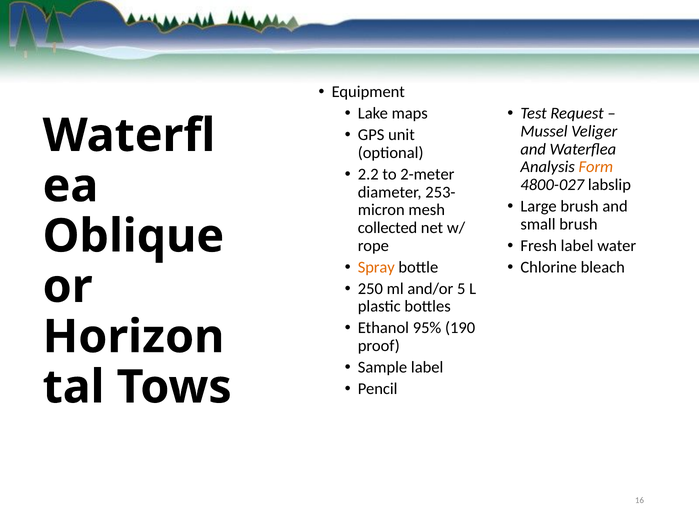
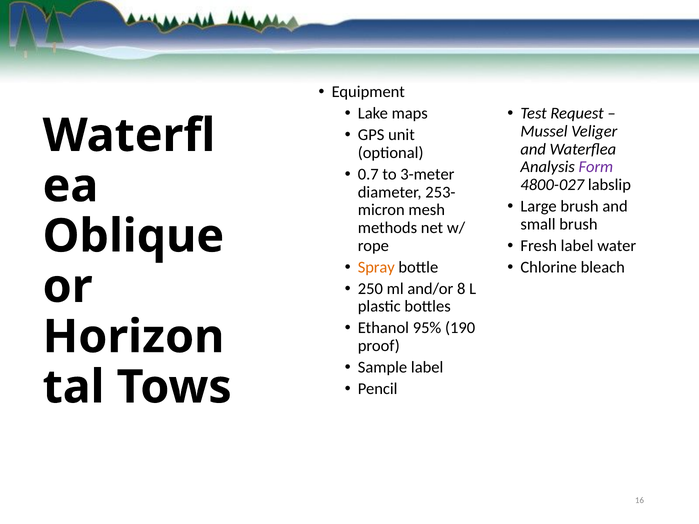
Form colour: orange -> purple (596, 167)
2.2: 2.2 -> 0.7 (368, 174)
2-meter: 2-meter -> 3-meter (427, 174)
collected: collected -> methods (387, 228)
5: 5 -> 8 (461, 289)
